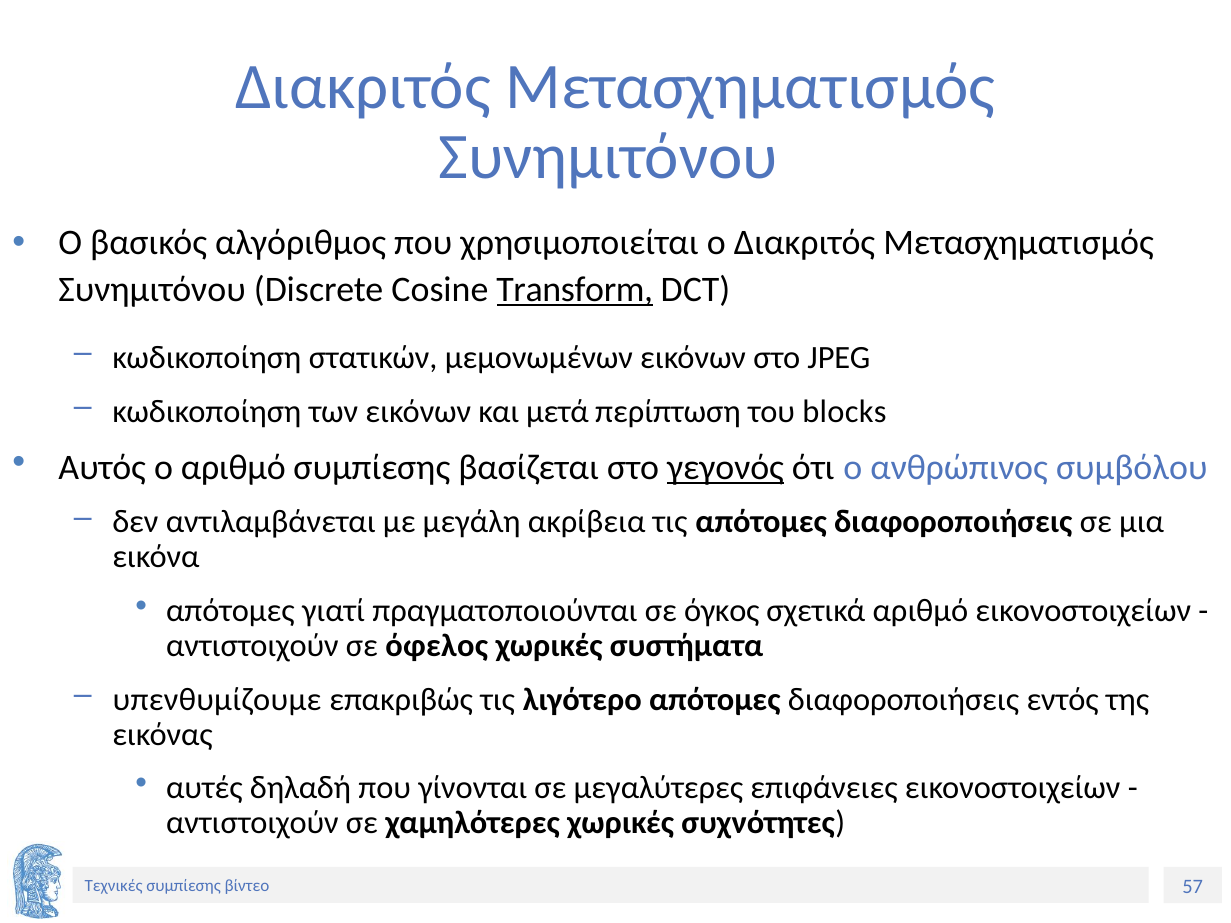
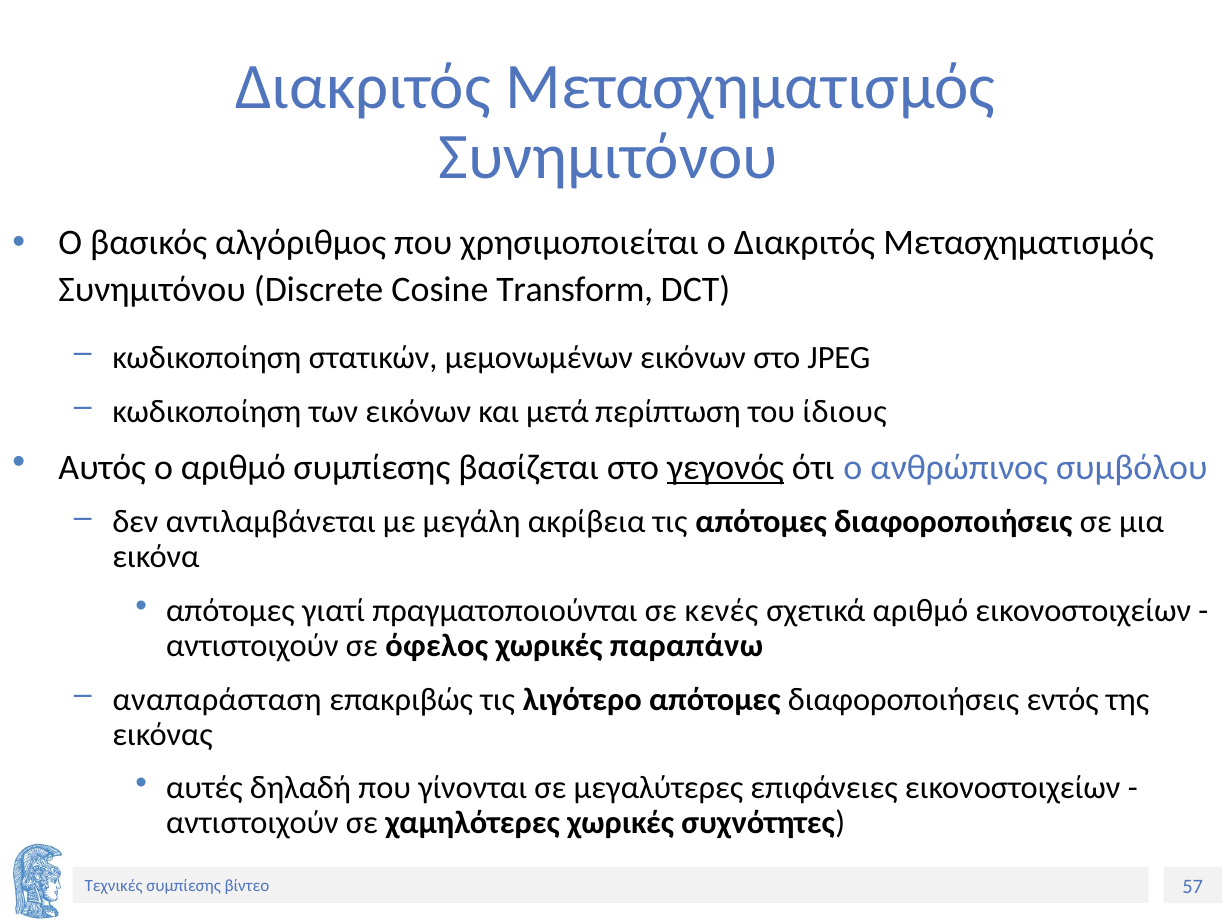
Transform underline: present -> none (575, 290)
blocks: blocks -> ίδιους (844, 412)
όγκος: όγκος -> κενές (721, 611)
συστήματα: συστήματα -> παραπάνω (687, 646)
υπενθυμίζουμε: υπενθυμίζουμε -> αναπαράσταση (217, 700)
